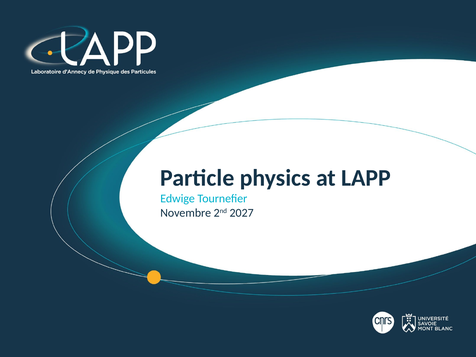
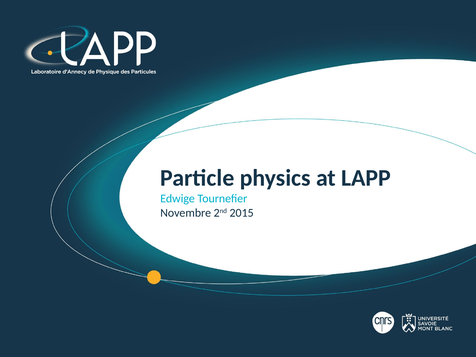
2027: 2027 -> 2015 (242, 213)
